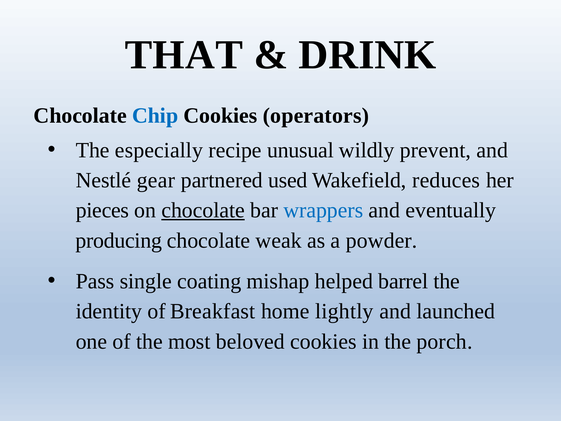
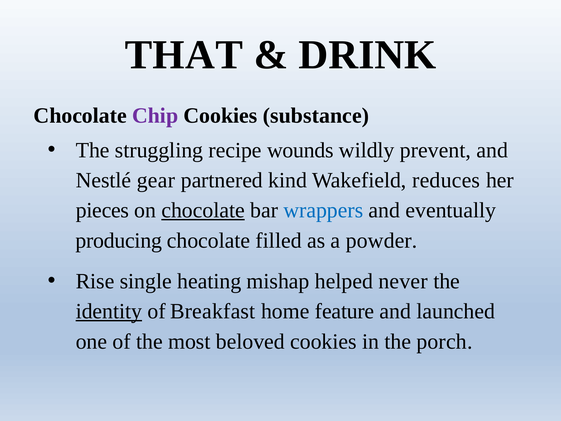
Chip colour: blue -> purple (155, 116)
operators: operators -> substance (316, 116)
especially: especially -> struggling (159, 150)
unusual: unusual -> wounds (300, 150)
used: used -> kind (288, 180)
weak: weak -> filled (279, 240)
Pass: Pass -> Rise (95, 281)
coating: coating -> heating (209, 281)
barrel: barrel -> never (403, 281)
identity underline: none -> present (109, 311)
lightly: lightly -> feature (345, 311)
